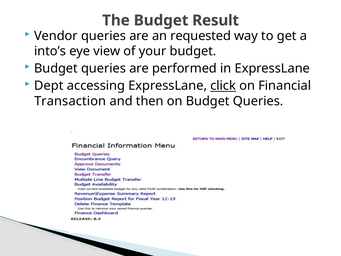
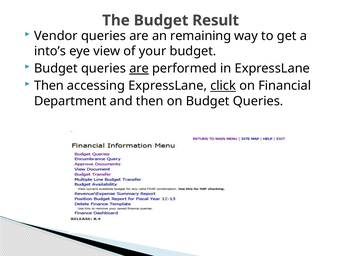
requested: requested -> remaining (201, 36)
are underline: none -> present (139, 68)
Dept: Dept -> Then (49, 86)
Transaction: Transaction -> Department (70, 101)
